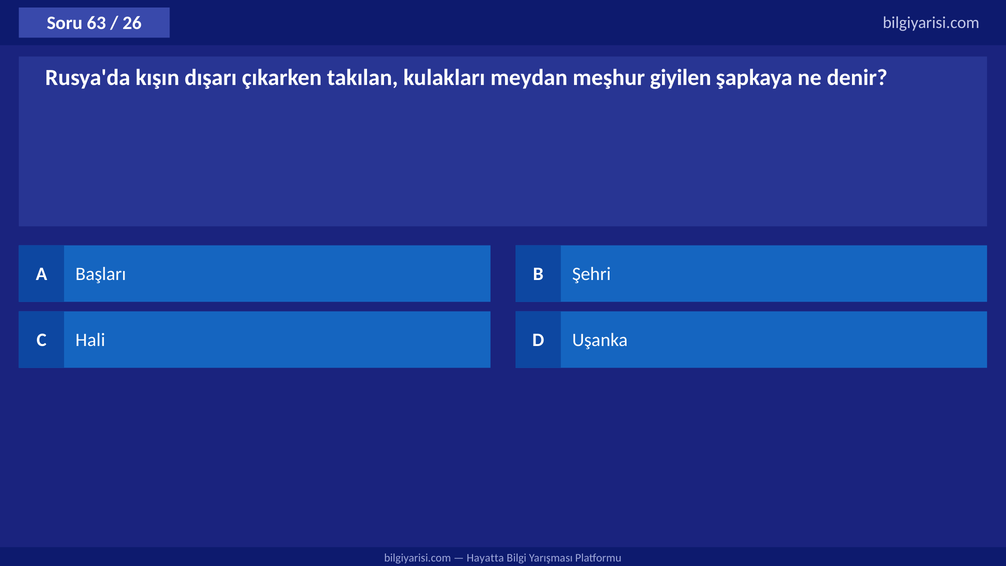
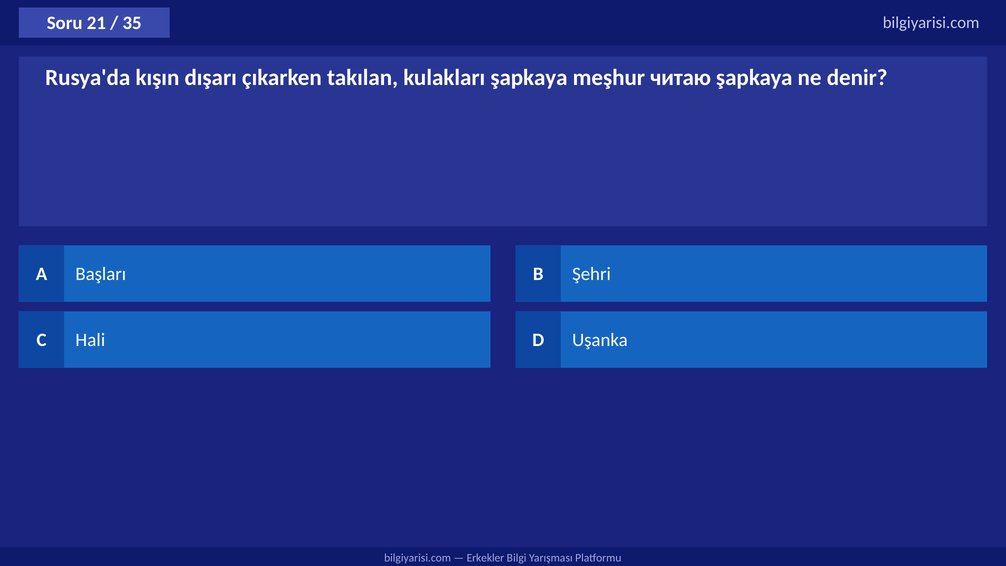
63: 63 -> 21 (96, 23)
26: 26 -> 35 (132, 23)
kulakları meydan: meydan -> şapkaya (529, 77)
giyilen: giyilen -> читаю (681, 77)
Hayatta: Hayatta -> Erkekler (485, 558)
